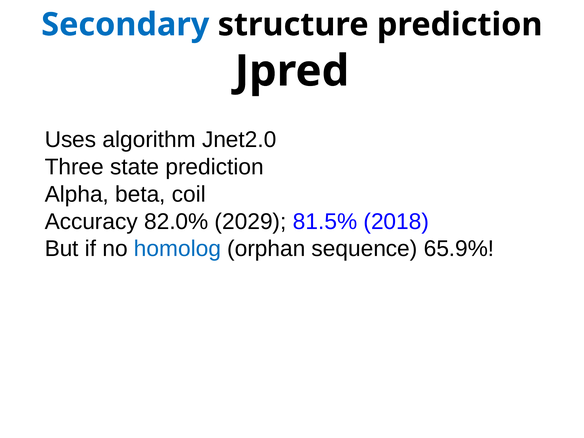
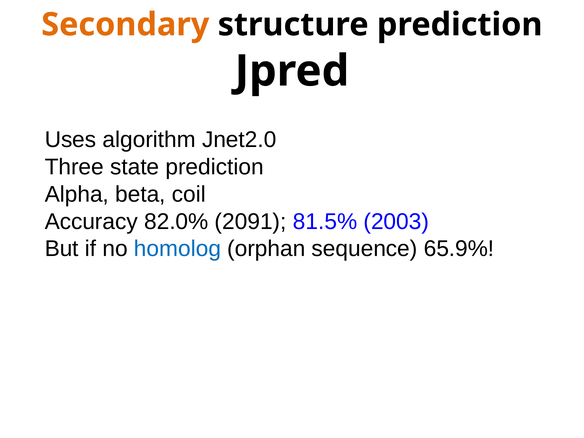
Secondary colour: blue -> orange (125, 25)
2029: 2029 -> 2091 (251, 222)
2018: 2018 -> 2003 (396, 222)
